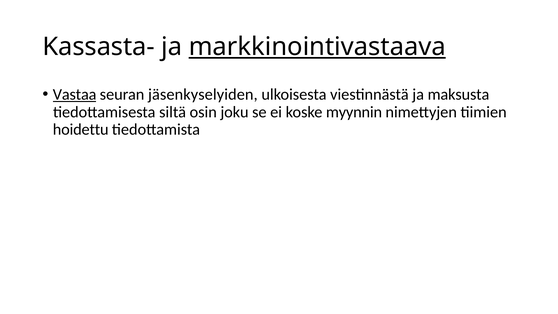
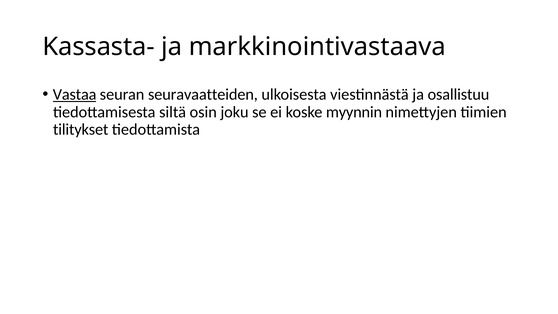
markkinointivastaava underline: present -> none (317, 47)
jäsenkyselyiden: jäsenkyselyiden -> seuravaatteiden (203, 94)
maksusta: maksusta -> osallistuu (458, 94)
hoidettu: hoidettu -> tilitykset (81, 130)
